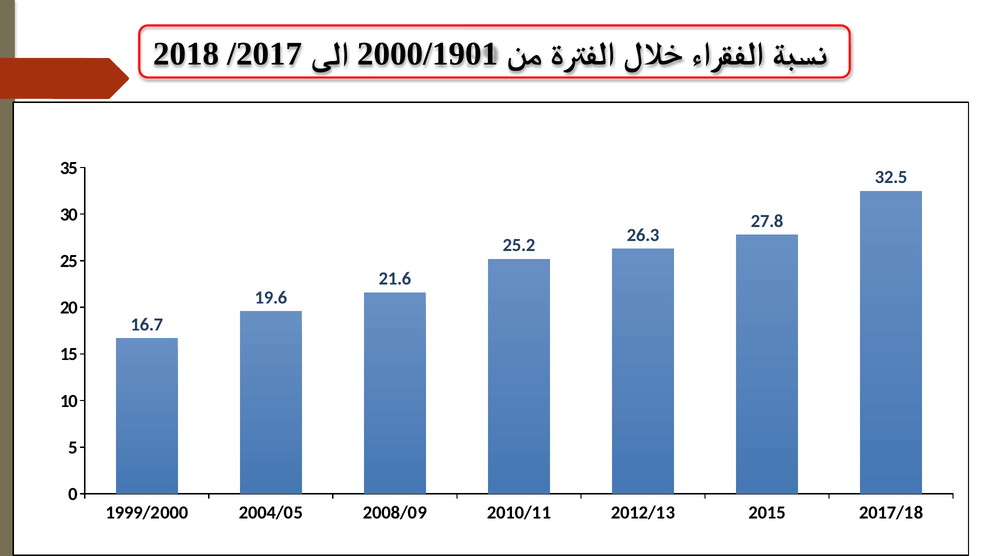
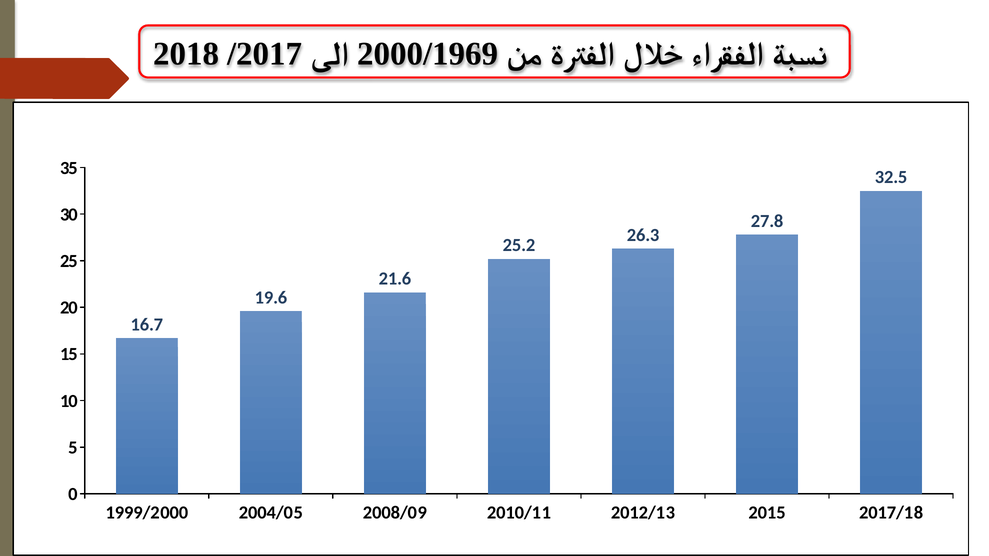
2000/1901: 2000/1901 -> 2000/1969 (428, 54)
